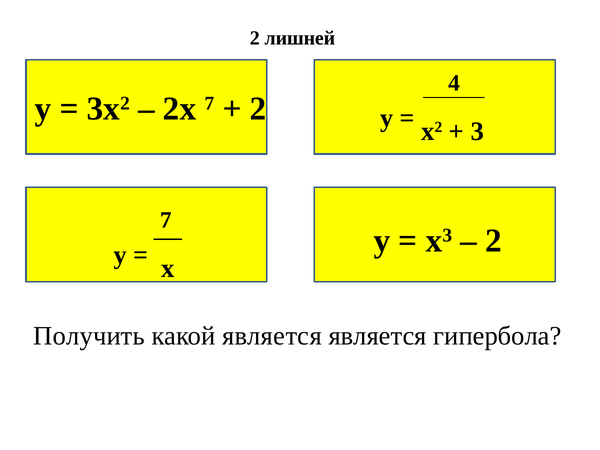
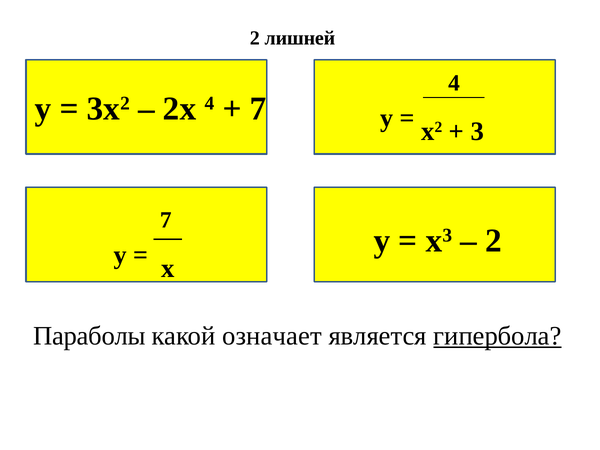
2х 7: 7 -> 4 (209, 103)
2: 2 -> 7 (258, 109)
Получить: Получить -> Параболы (89, 336)
какой является: является -> означает (272, 336)
гипербола underline: none -> present (497, 336)
